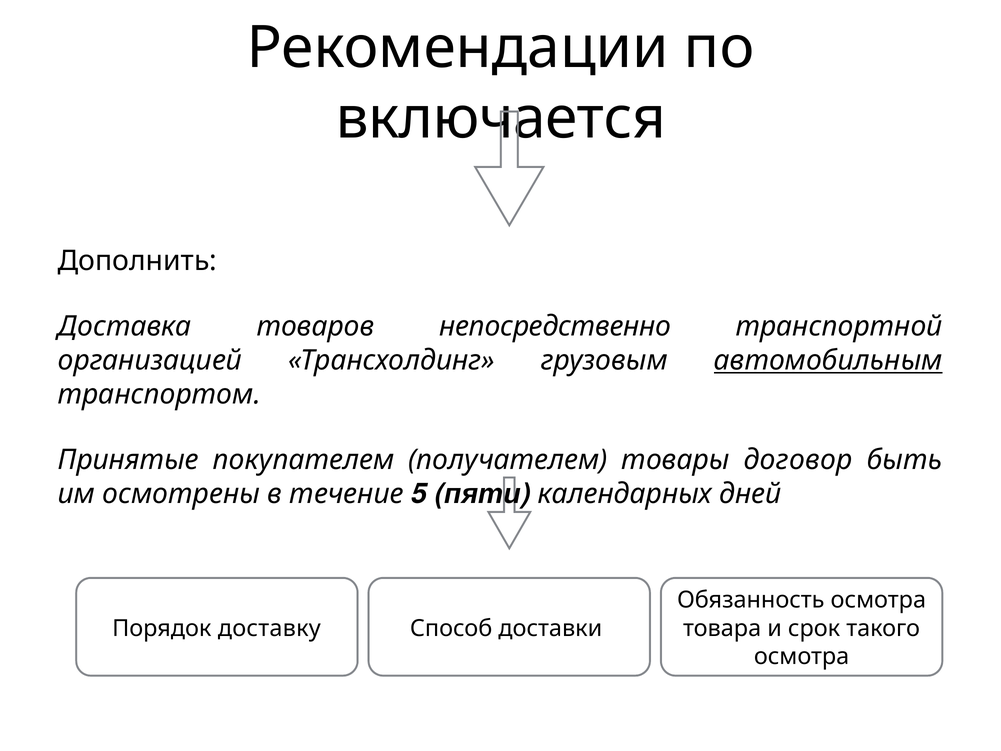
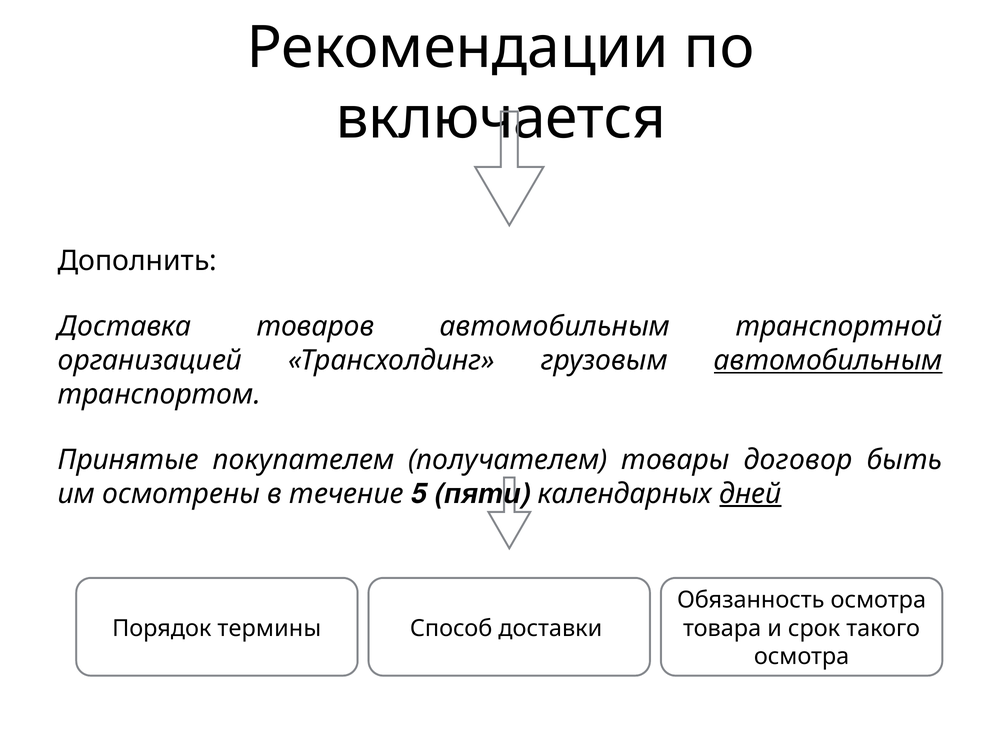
товаров непосредственно: непосредственно -> автомобильным (555, 326)
дней underline: none -> present (750, 494)
доставку: доставку -> термины (269, 628)
